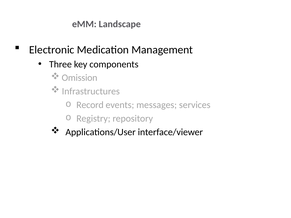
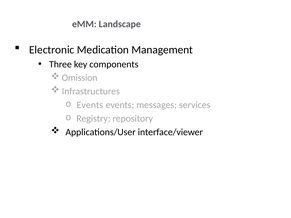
Record: Record -> Events (90, 105)
